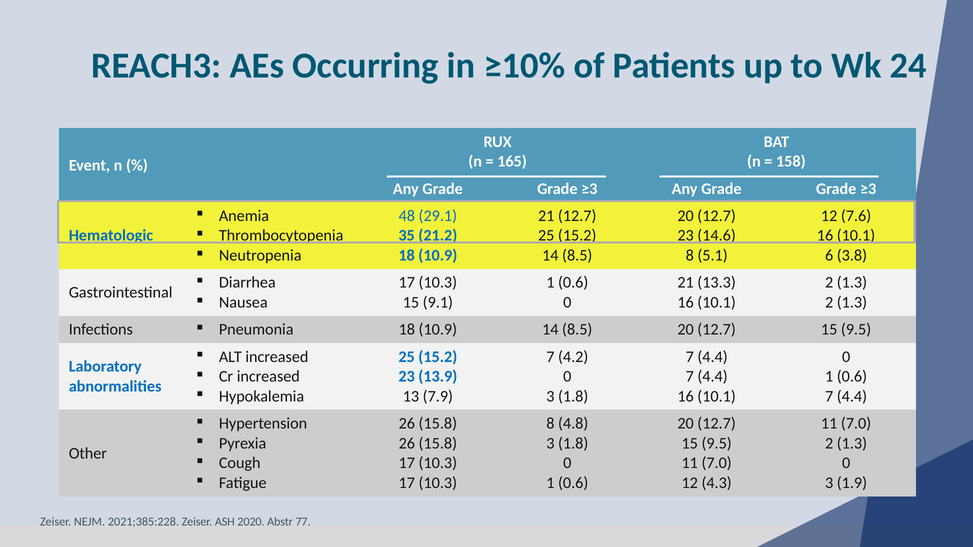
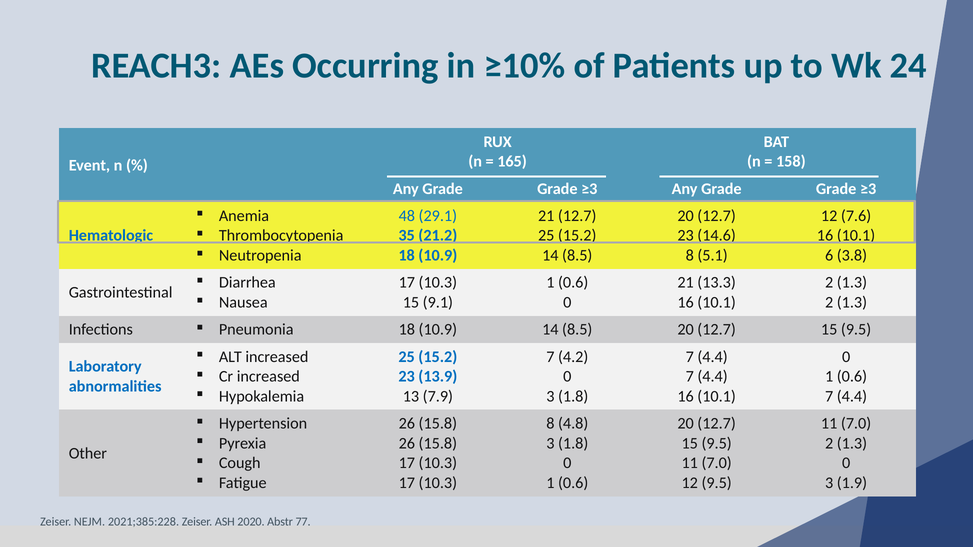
12 4.3: 4.3 -> 9.5 (717, 483)
